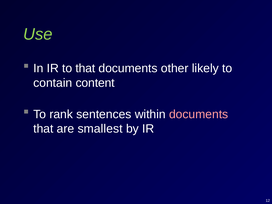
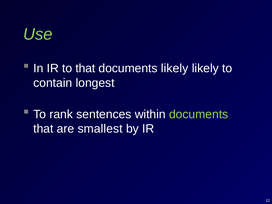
documents other: other -> likely (175, 68)
content: content -> longest (95, 83)
documents colour: pink -> light green (199, 114)
